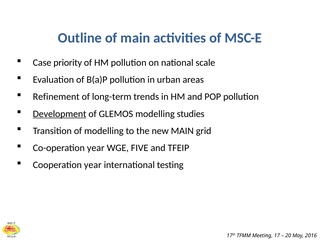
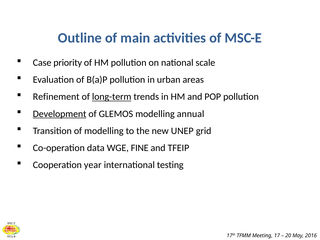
long-term underline: none -> present (112, 97)
studies: studies -> annual (191, 114)
new MAIN: MAIN -> UNEP (182, 131)
Co-operation year: year -> data (96, 148)
FIVE: FIVE -> FINE (140, 148)
